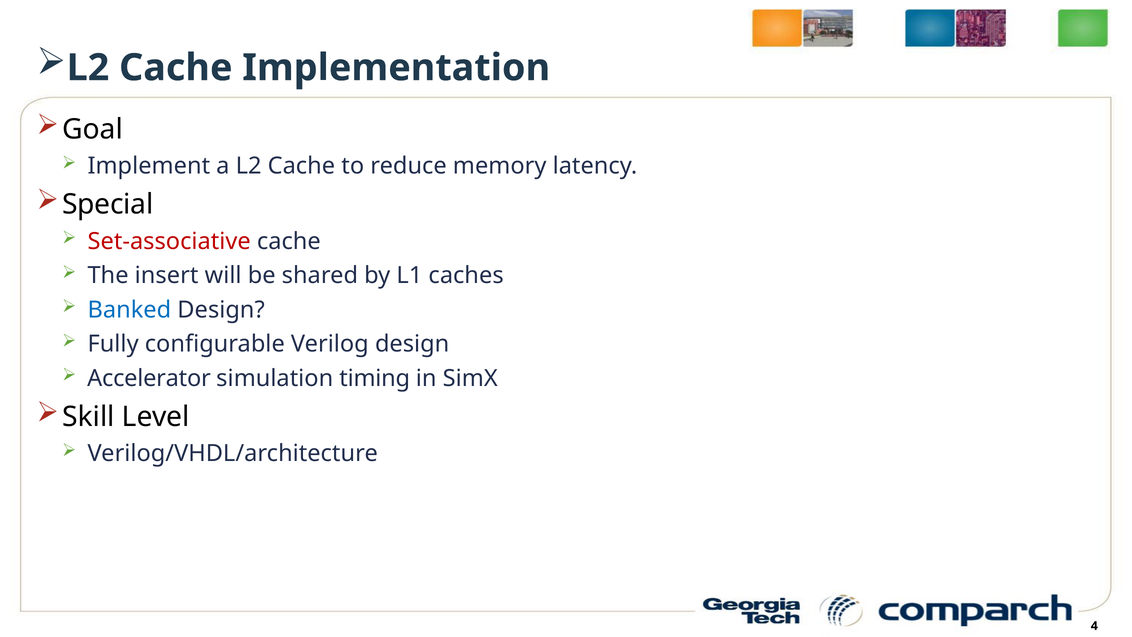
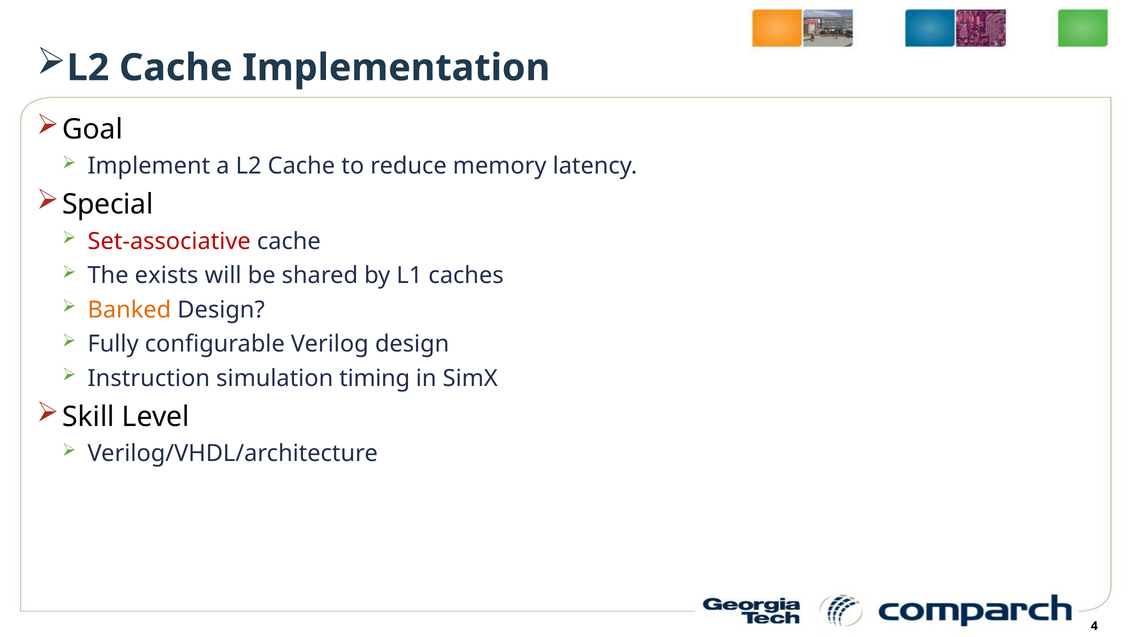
insert: insert -> exists (167, 275)
Banked colour: blue -> orange (129, 310)
Accelerator: Accelerator -> Instruction (149, 378)
